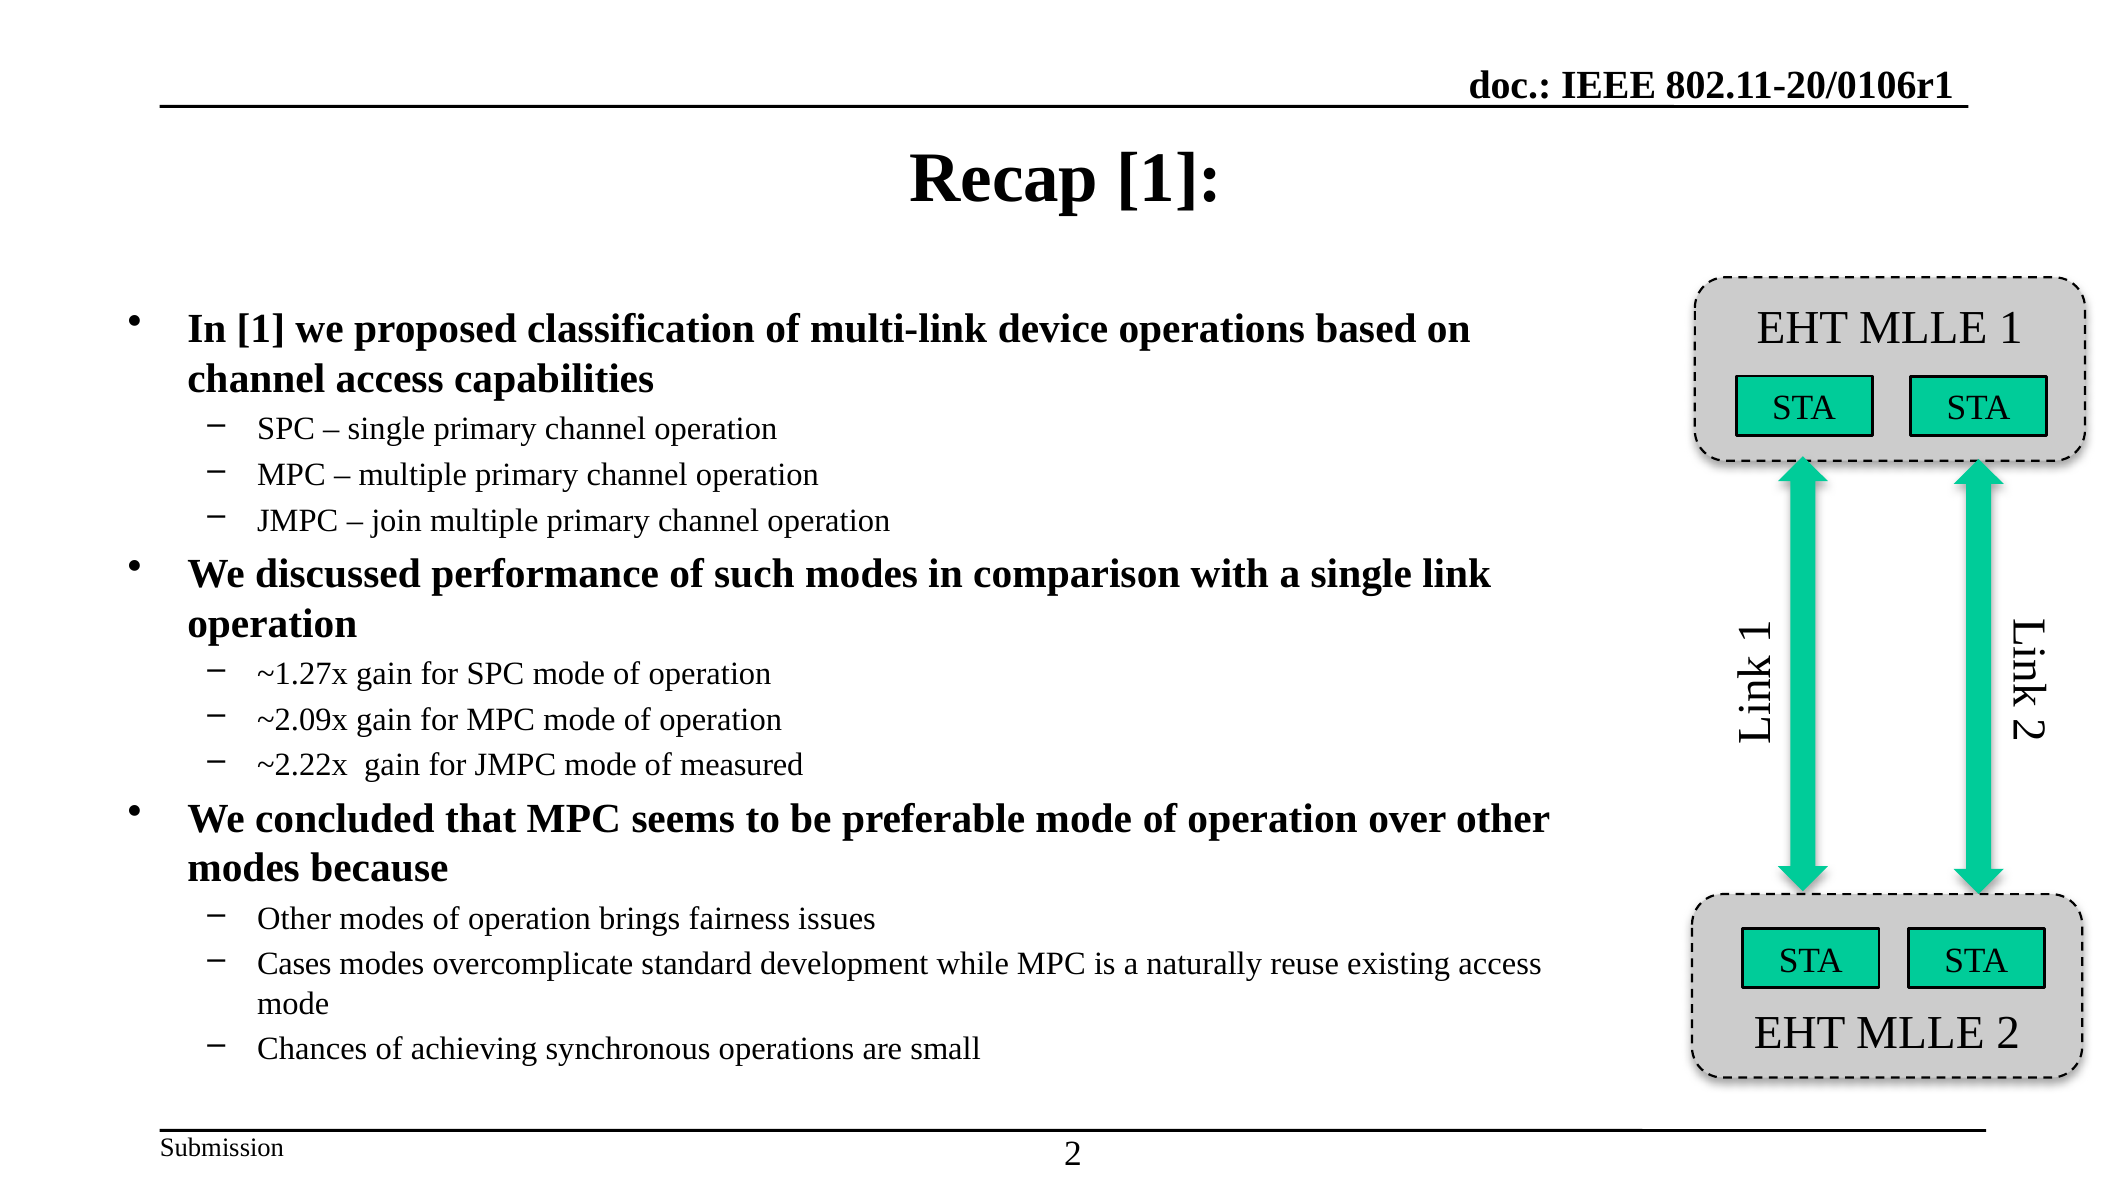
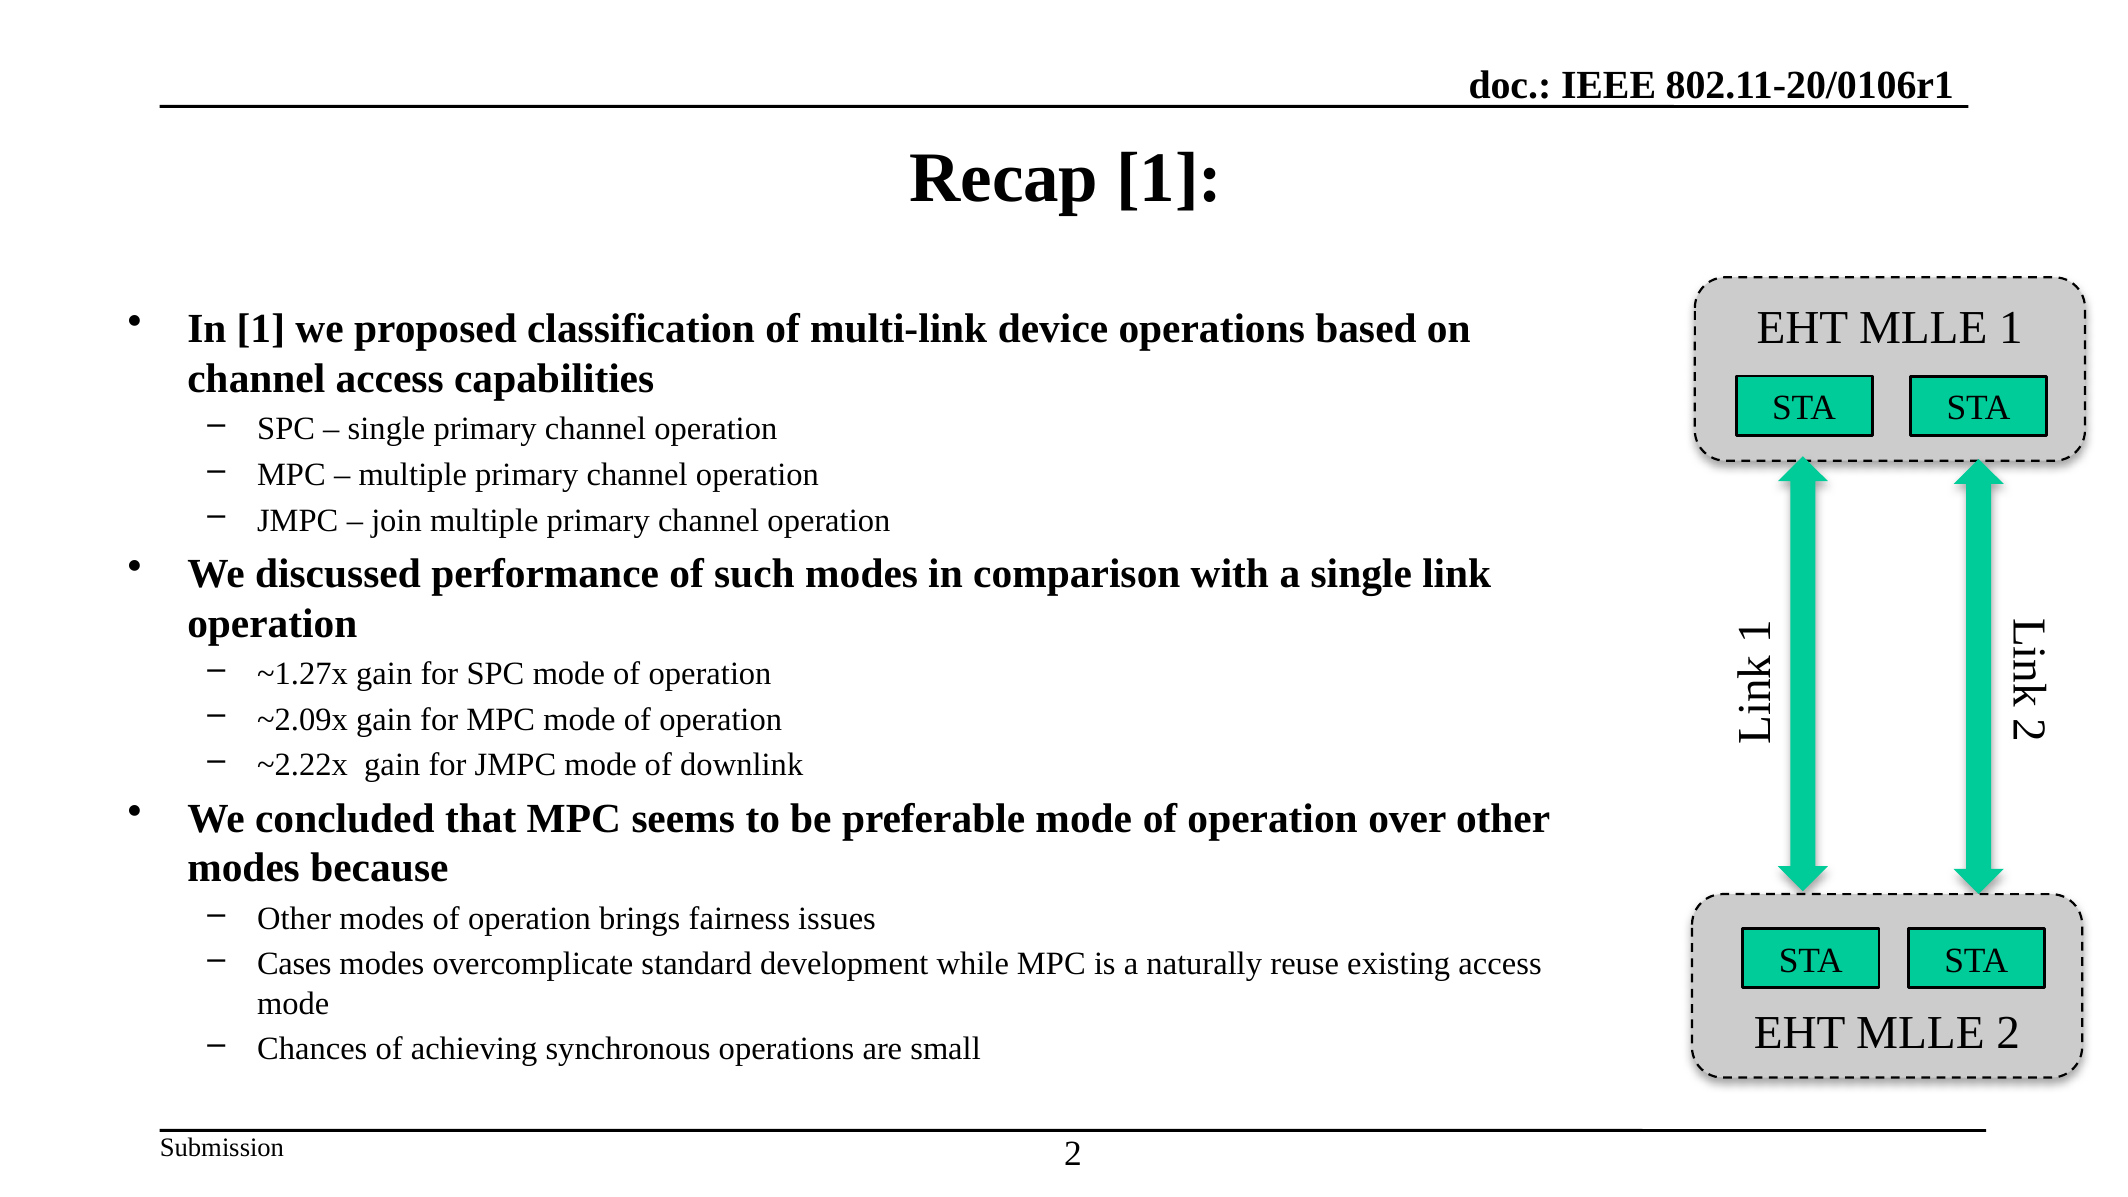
measured: measured -> downlink (742, 765)
